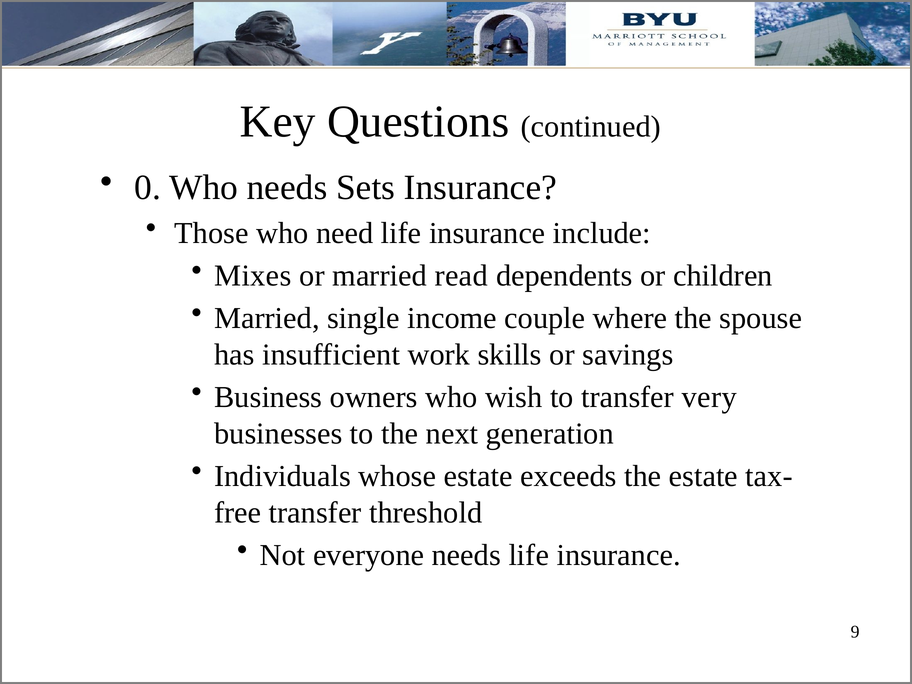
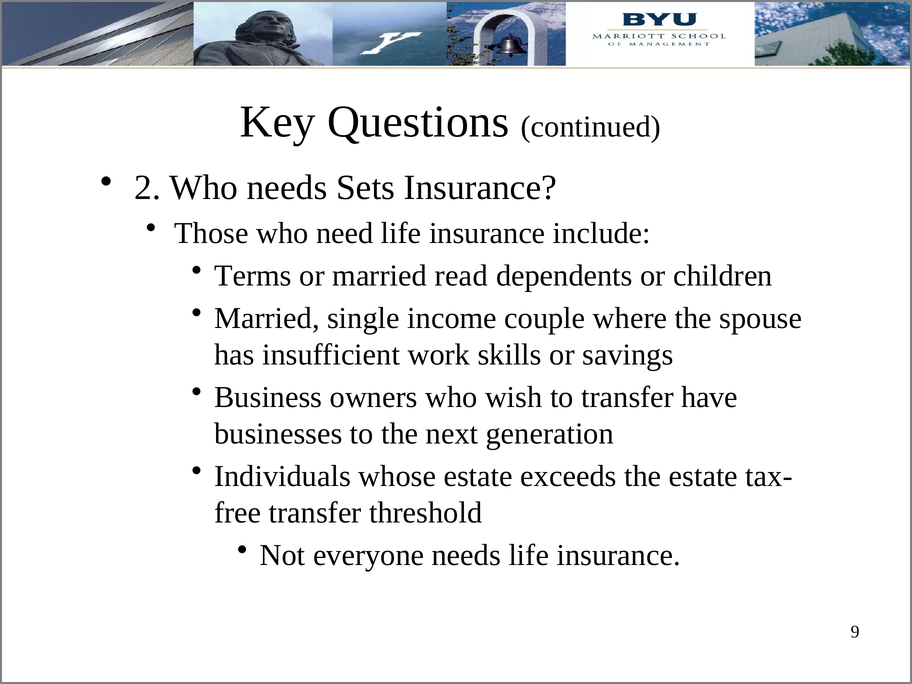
0: 0 -> 2 (148, 188)
Mixes: Mixes -> Terms (253, 276)
very: very -> have (710, 397)
